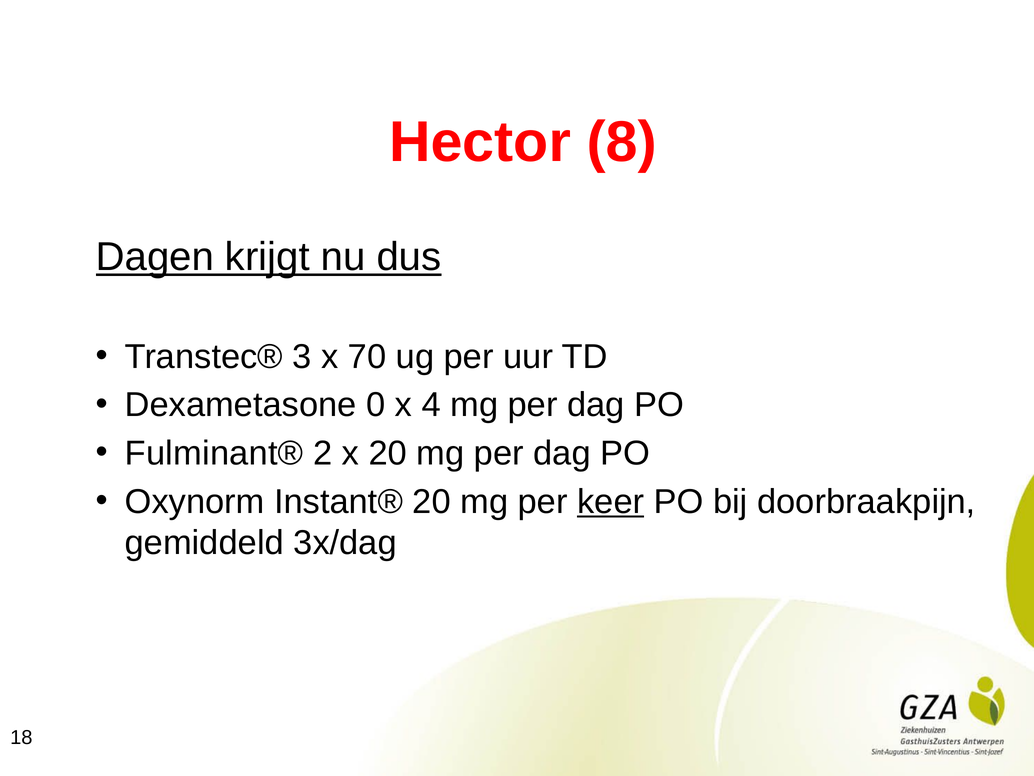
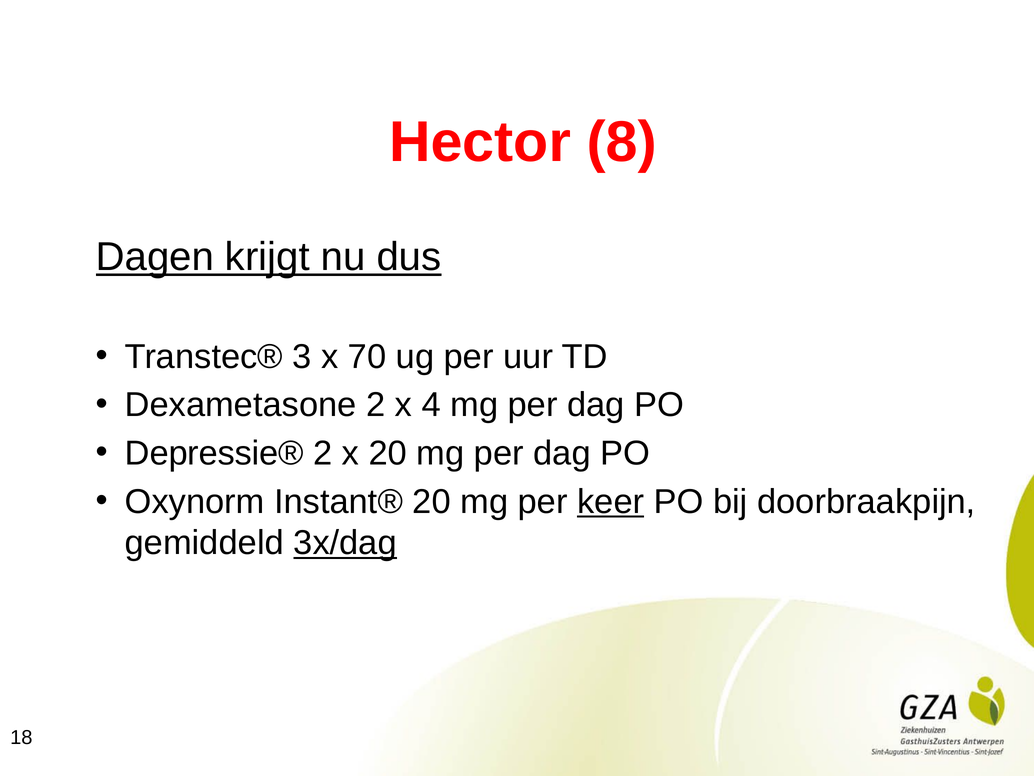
Dexametasone 0: 0 -> 2 (376, 405)
Fulminant®: Fulminant® -> Depressie® (214, 453)
3x/dag underline: none -> present (345, 543)
